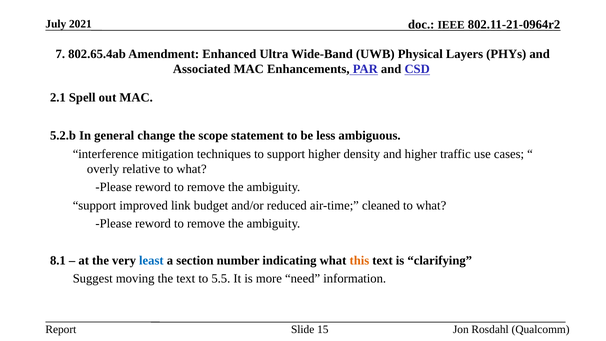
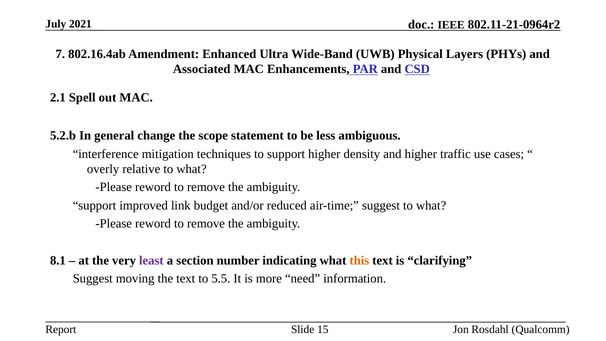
802.65.4ab: 802.65.4ab -> 802.16.4ab (97, 54)
air-time cleaned: cleaned -> suggest (381, 205)
least colour: blue -> purple (151, 260)
